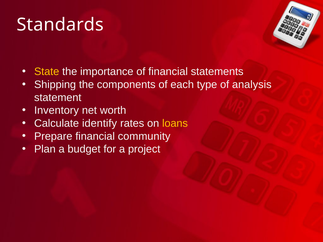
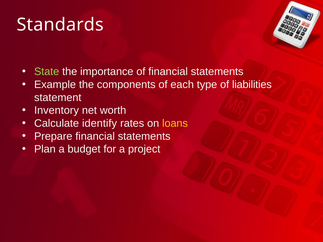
State colour: yellow -> light green (47, 72)
Shipping: Shipping -> Example (55, 85)
analysis: analysis -> liabilities (252, 85)
Prepare financial community: community -> statements (144, 136)
